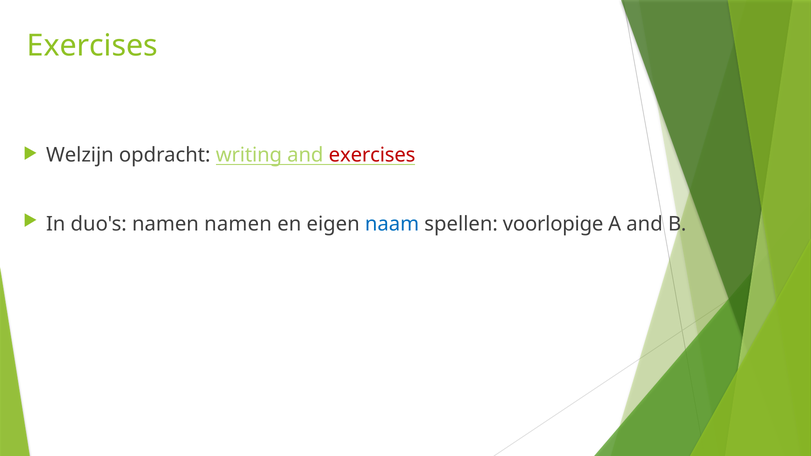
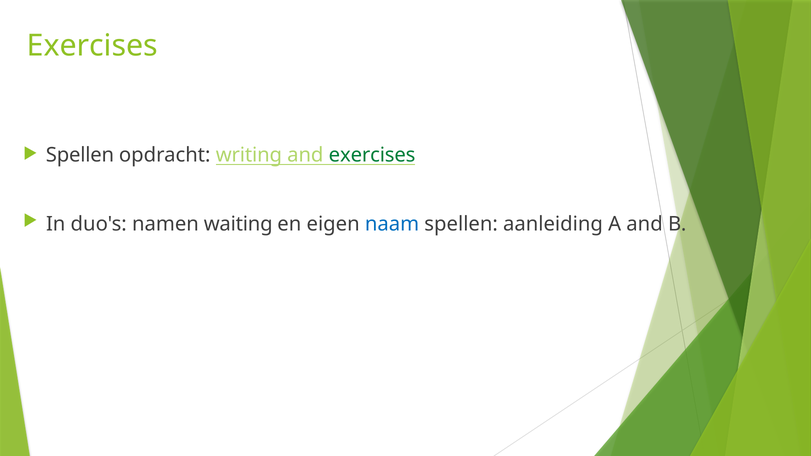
Welzijn: Welzijn -> Spellen (80, 155)
exercises colour: red -> green (372, 155)
namen namen: namen -> waiting (238, 224)
voorlopige: voorlopige -> aanleiding (553, 224)
